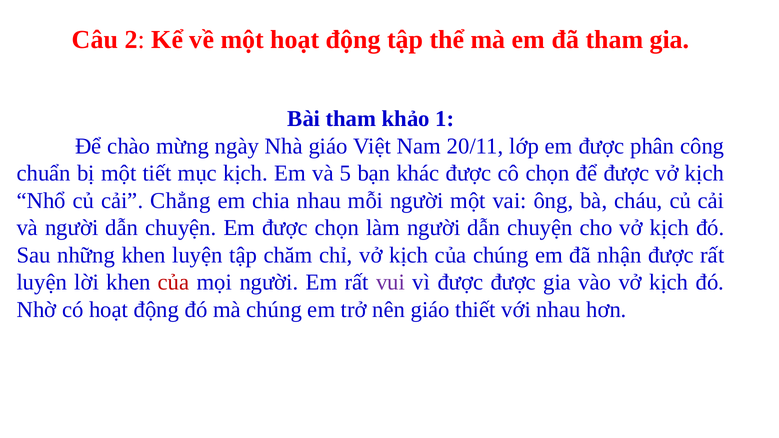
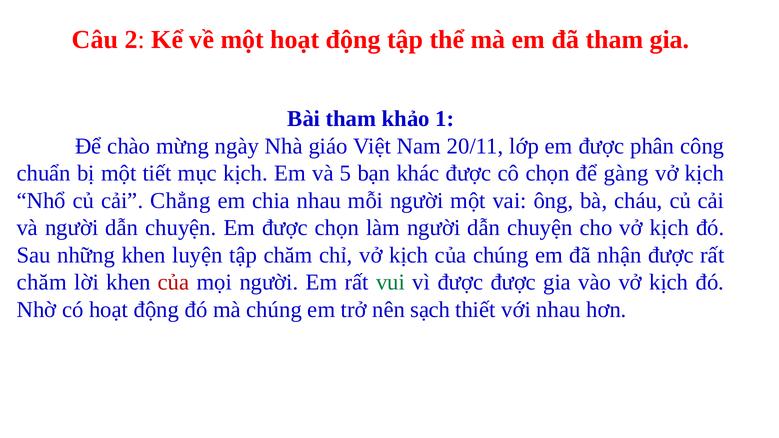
để được: được -> gàng (626, 173)
luyện: luyện -> chăm (42, 283)
vui colour: purple -> green (391, 283)
nên giáo: giáo -> sạch (430, 310)
